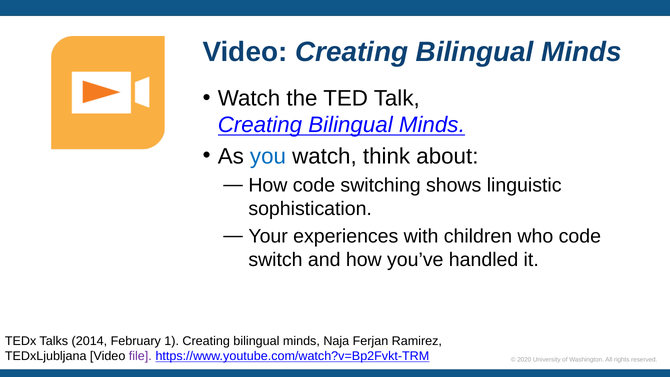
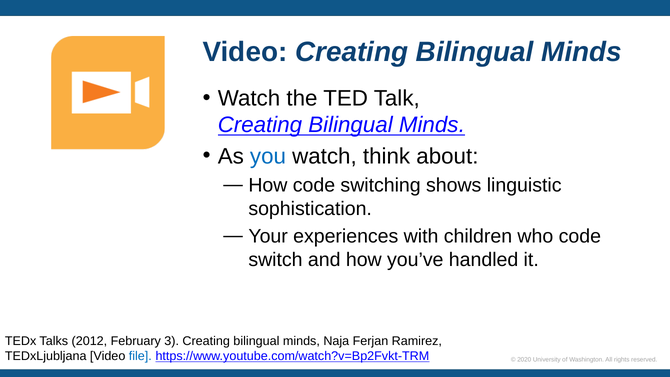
2014: 2014 -> 2012 (89, 341)
1: 1 -> 3 (172, 341)
file colour: purple -> blue (140, 356)
